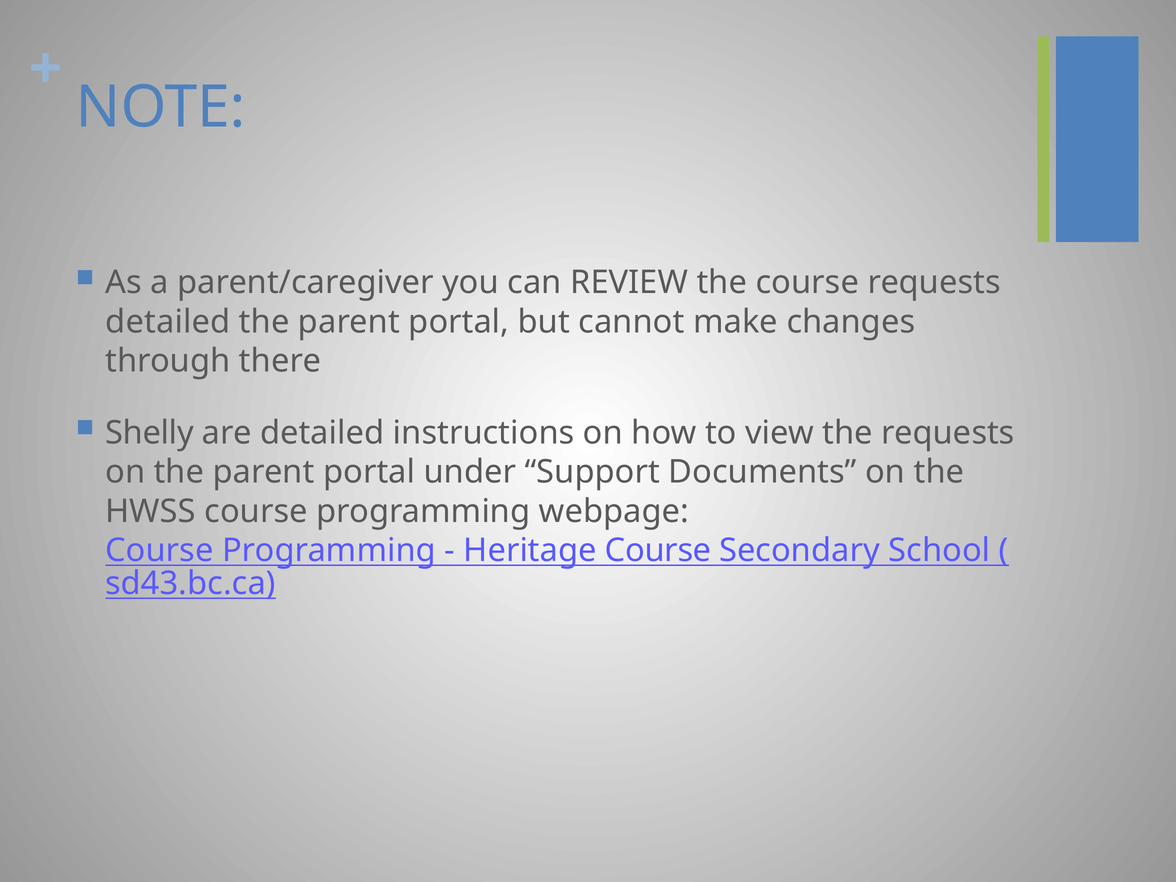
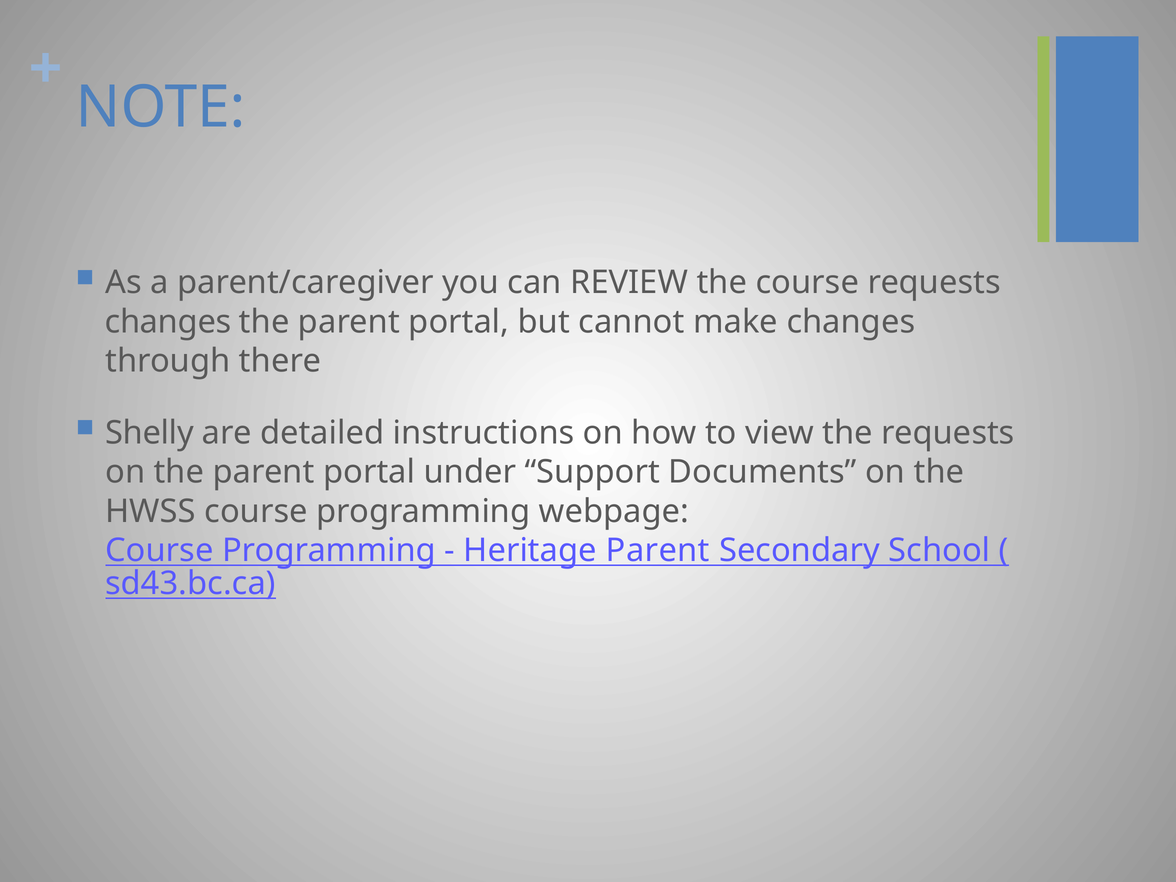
detailed: detailed -> changes (168, 322)
Heritage Course: Course -> Parent (658, 551)
